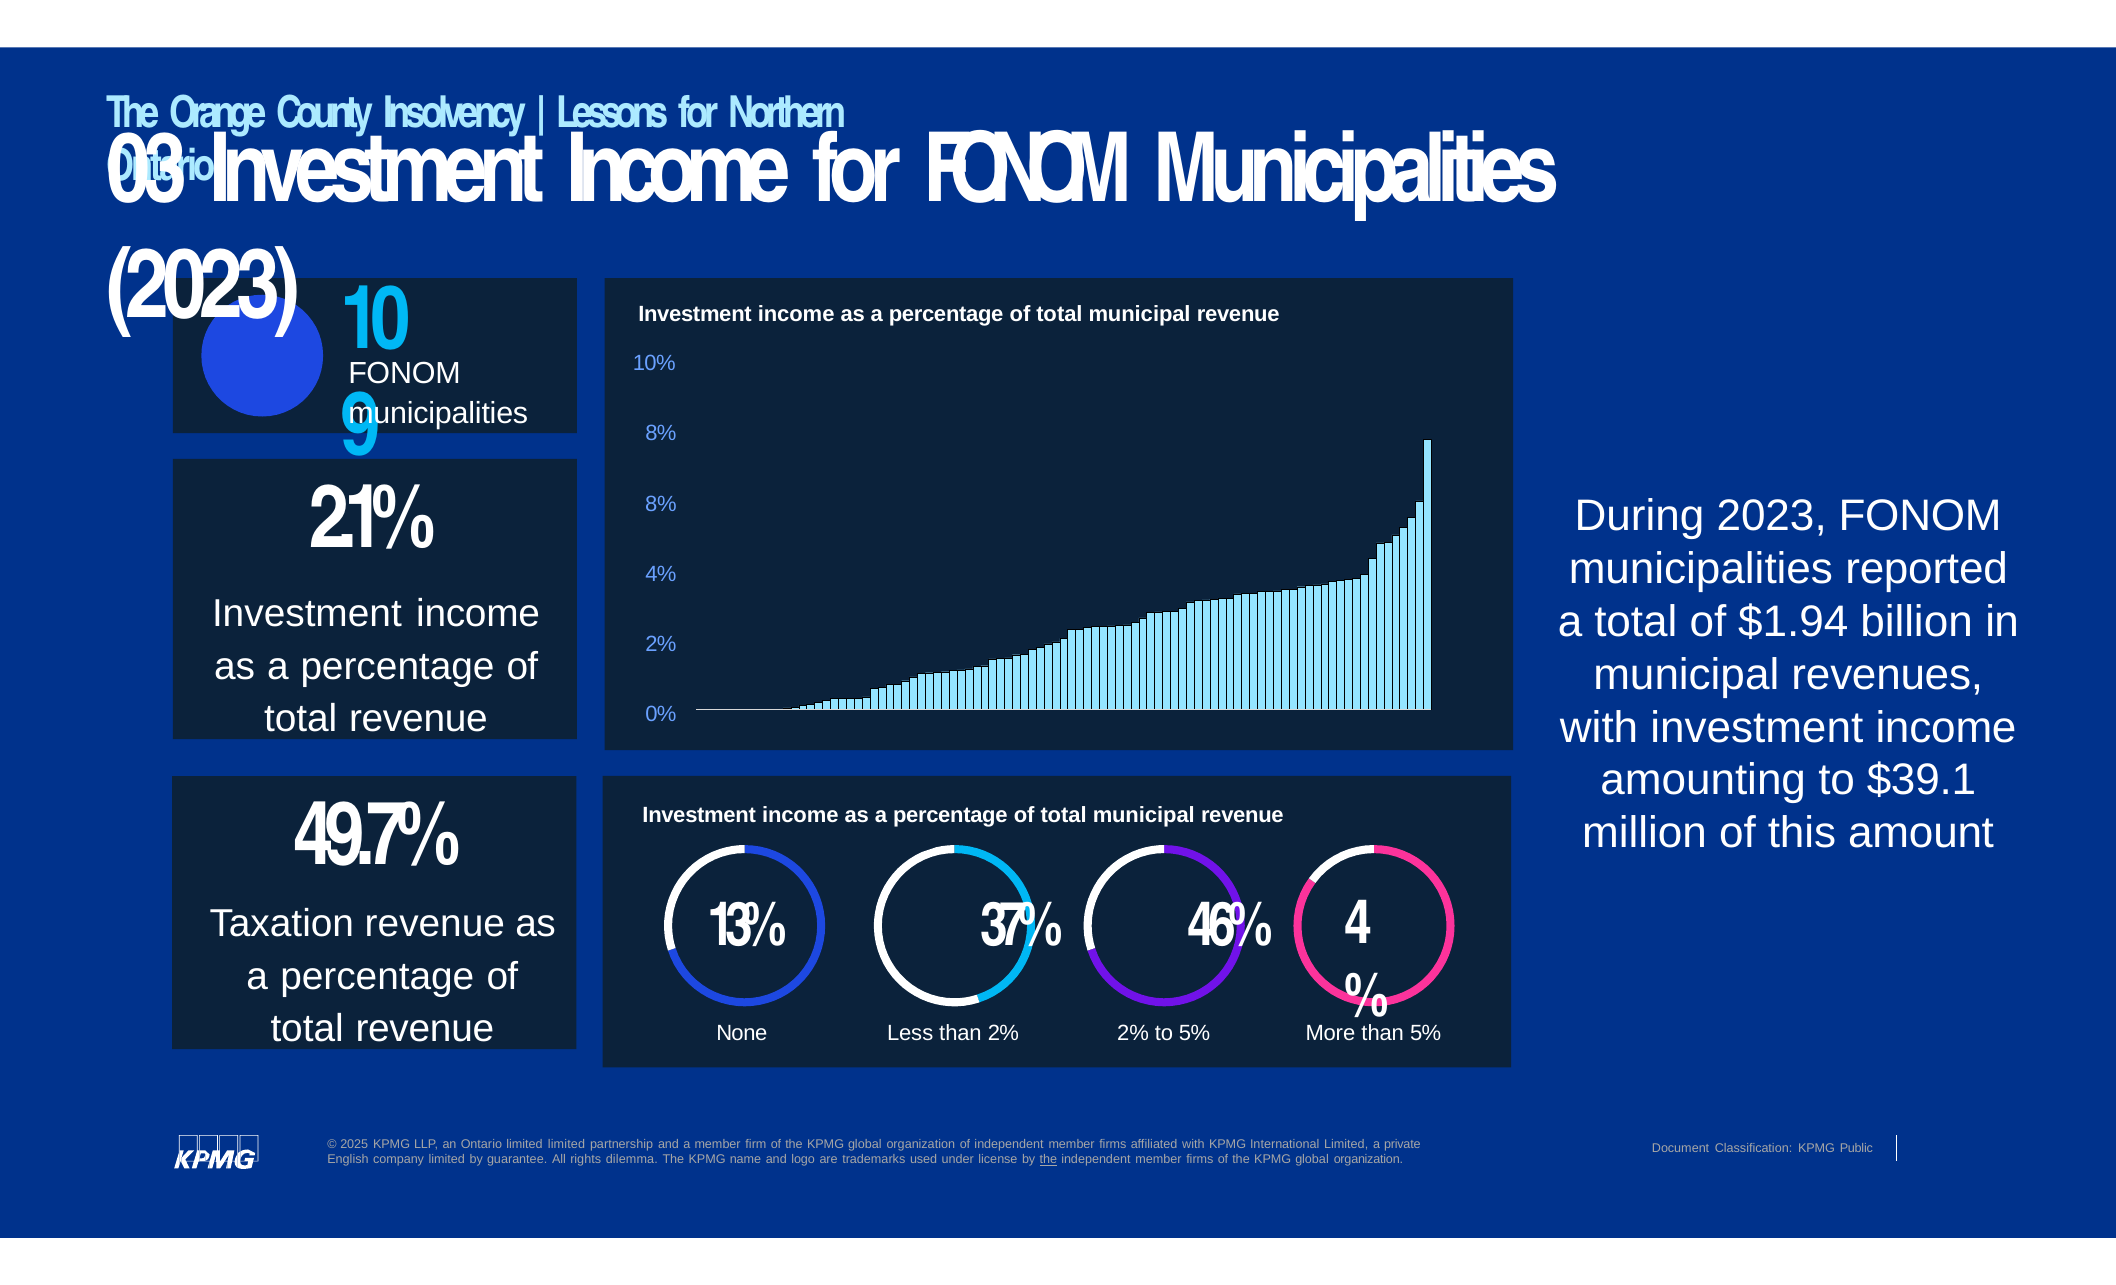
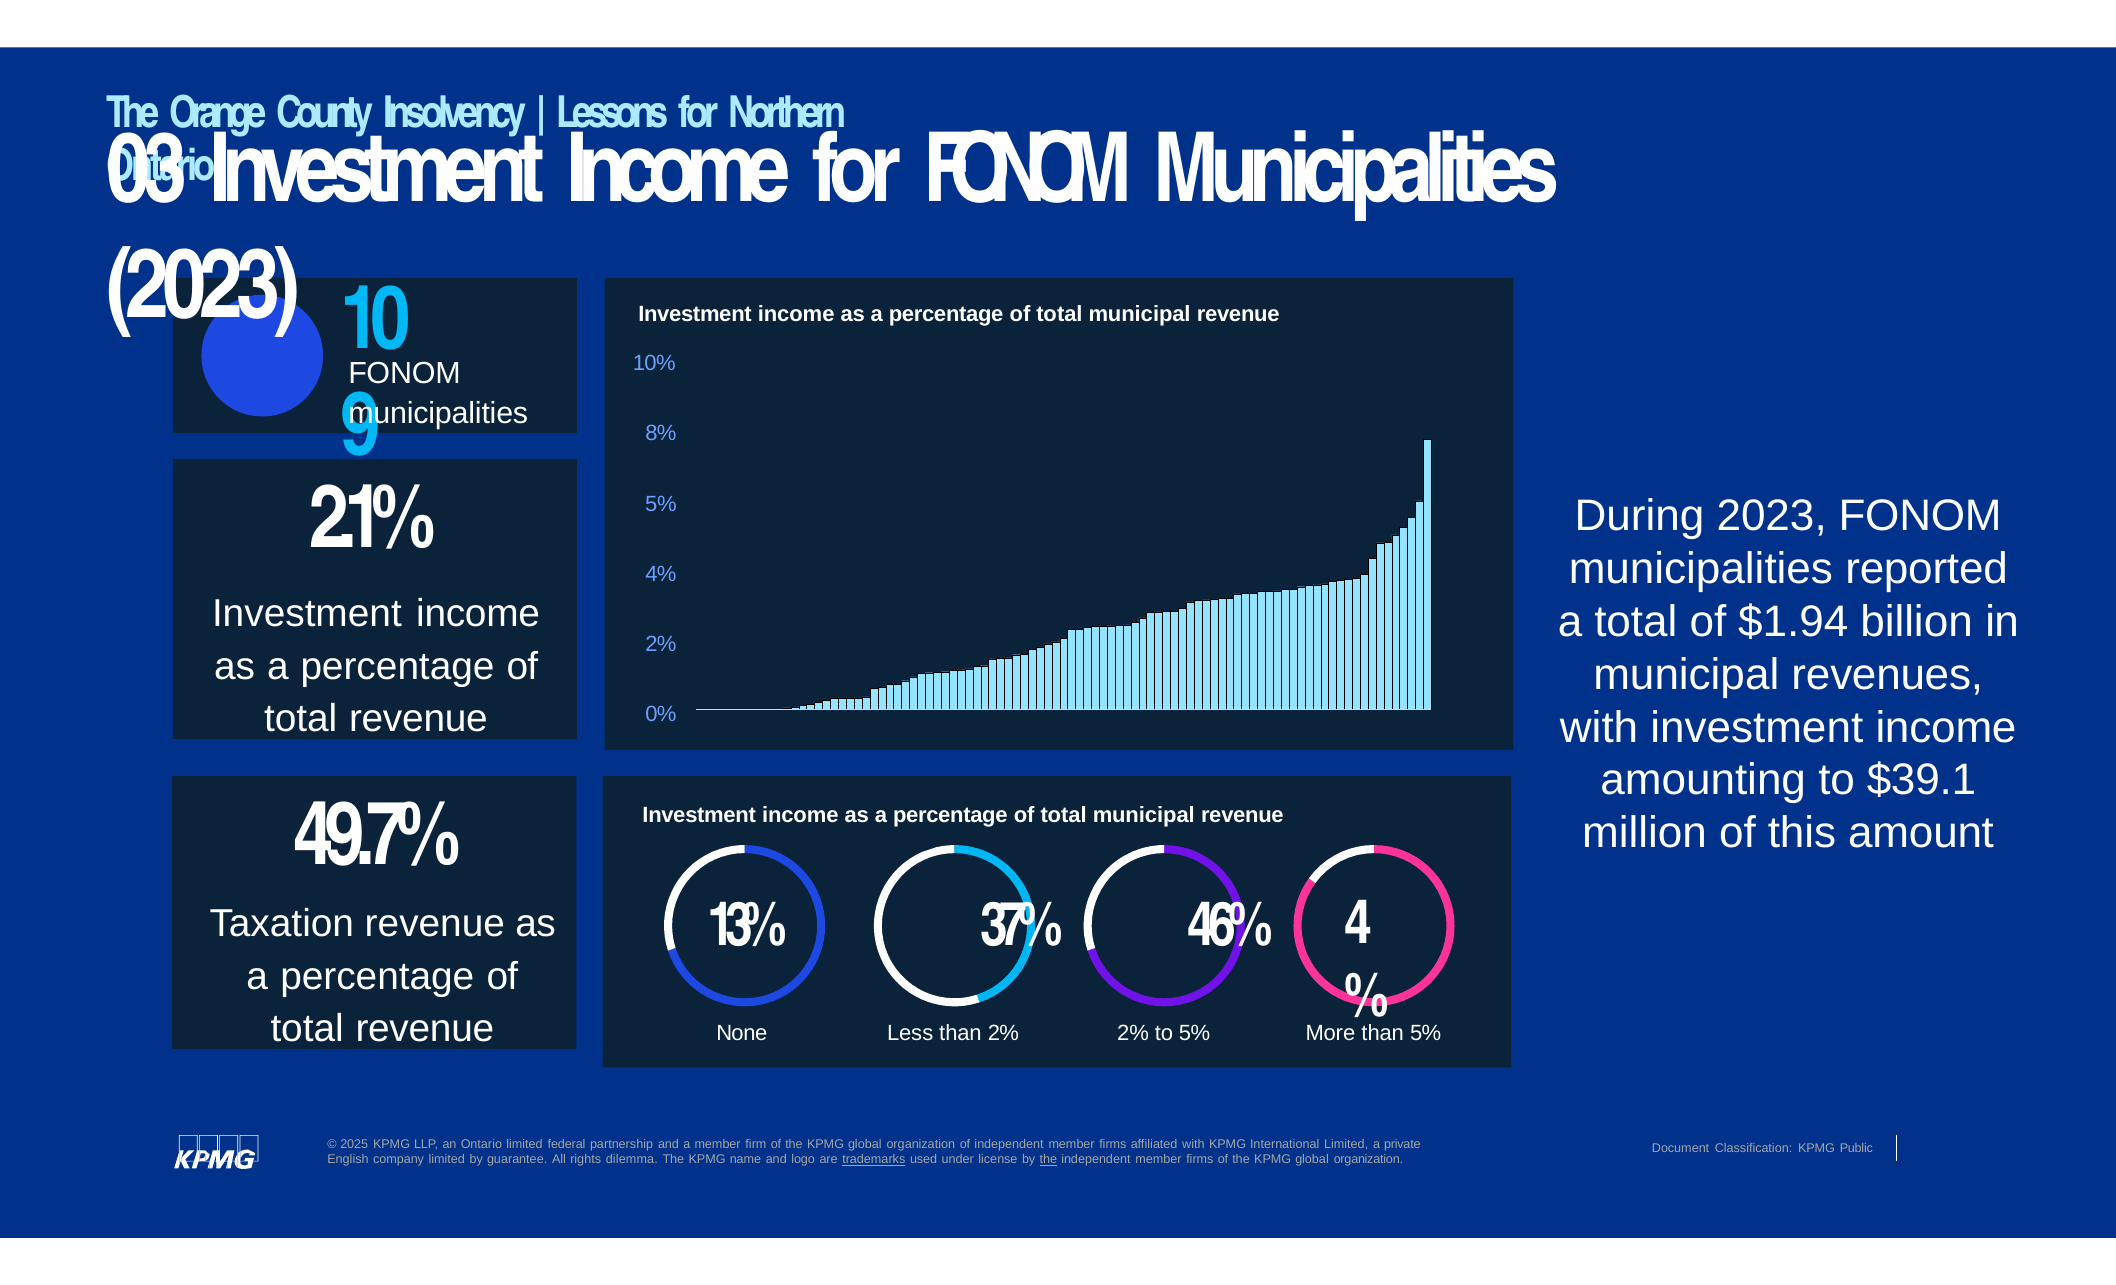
8%: 8% -> 5% (661, 504)
limited limited: limited -> federal (567, 1144)
trademarks underline: none -> present (874, 1159)
